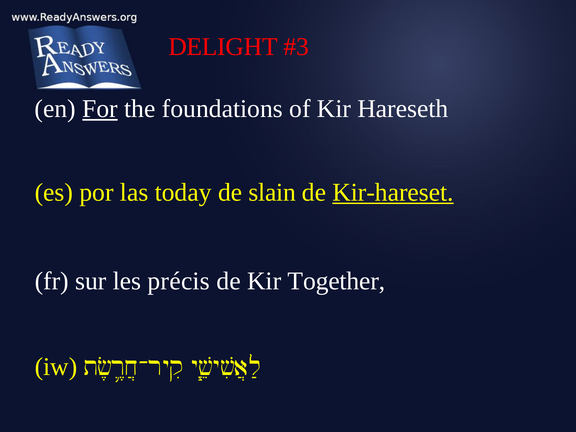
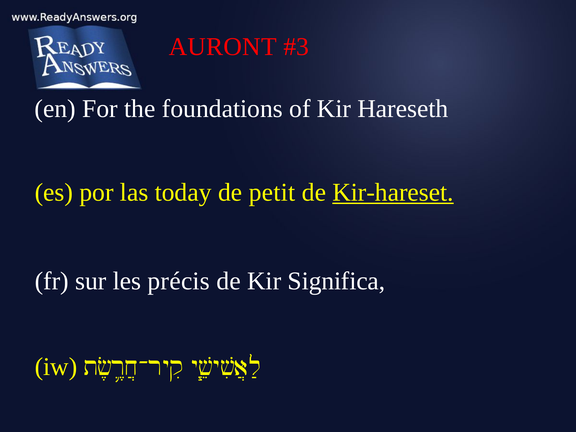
DELIGHT: DELIGHT -> AURONT (223, 47)
For underline: present -> none (100, 109)
slain: slain -> petit (272, 192)
Together: Together -> Significa (336, 281)
